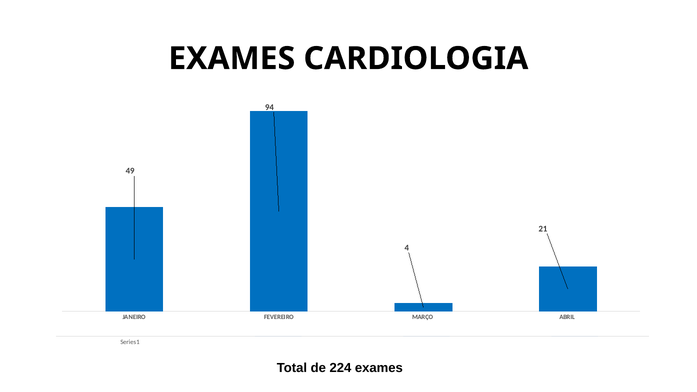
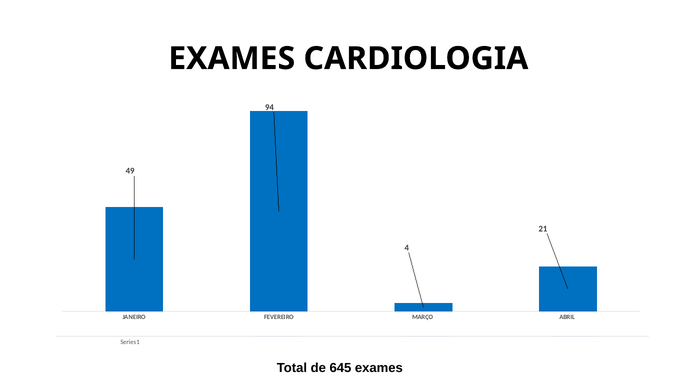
224: 224 -> 645 (340, 368)
